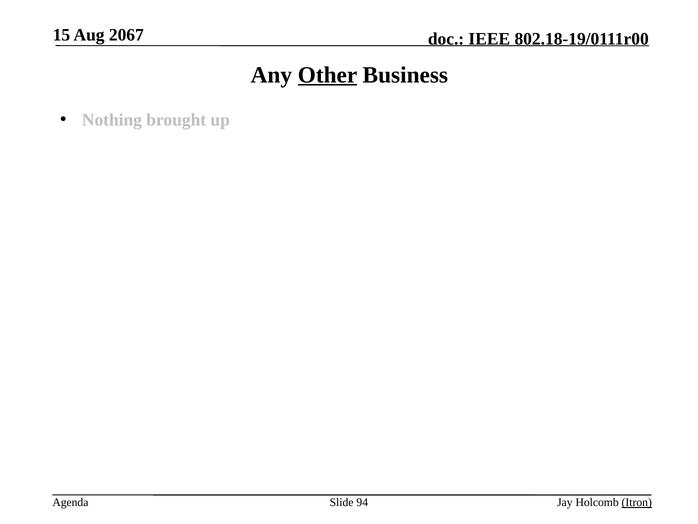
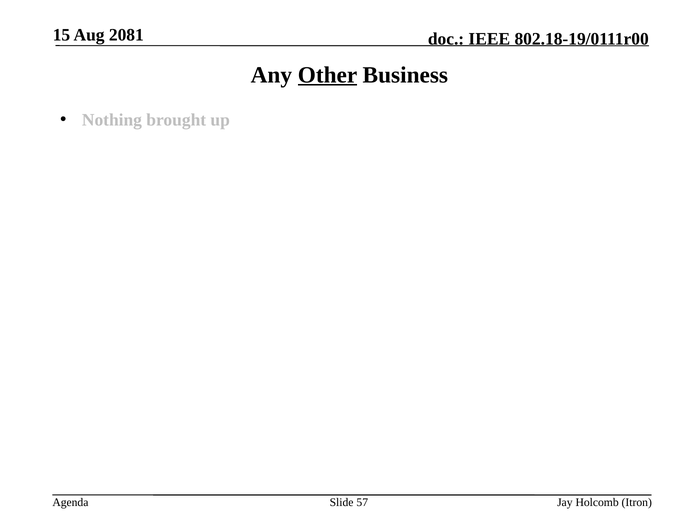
2067: 2067 -> 2081 (126, 35)
94: 94 -> 57 (362, 502)
Itron underline: present -> none (637, 502)
